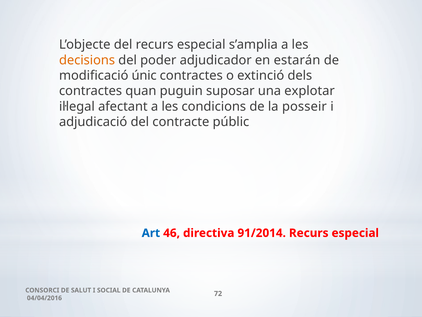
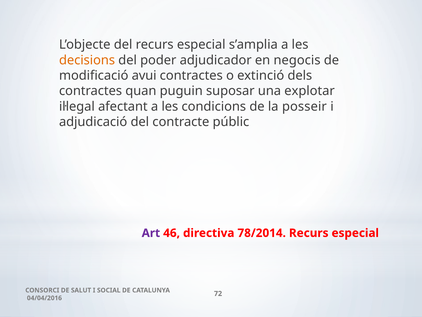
estarán: estarán -> negocis (297, 60)
únic: únic -> avui (144, 75)
Art colour: blue -> purple (151, 233)
91/2014: 91/2014 -> 78/2014 (262, 233)
